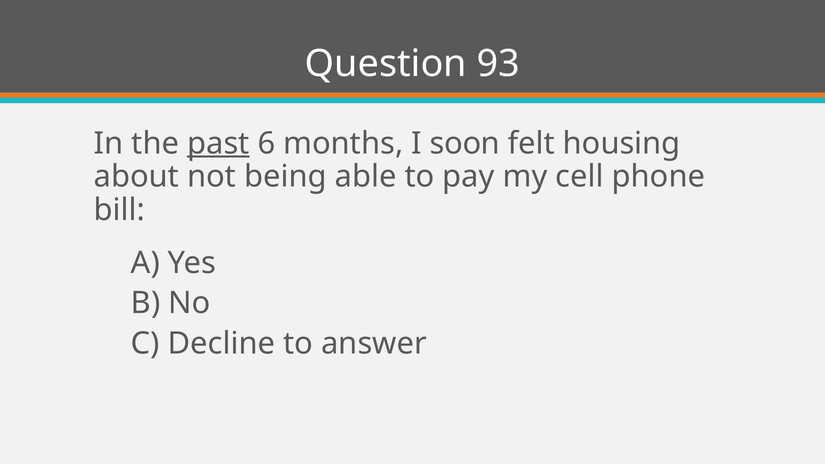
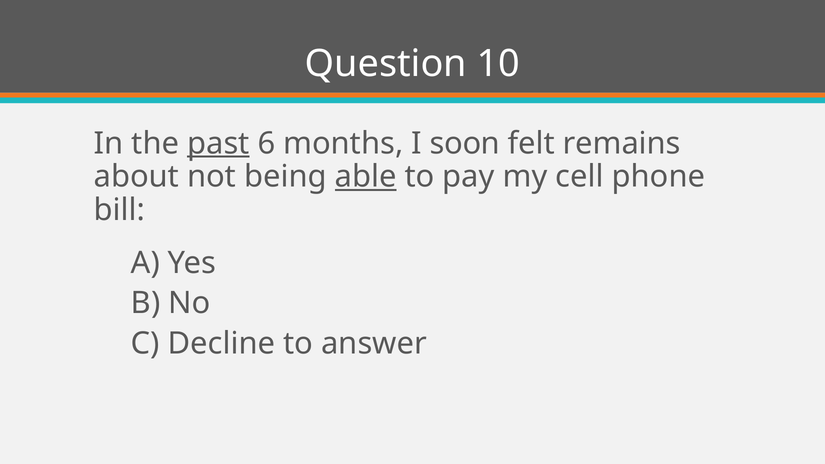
93: 93 -> 10 (498, 64)
housing: housing -> remains (622, 143)
able underline: none -> present (366, 177)
